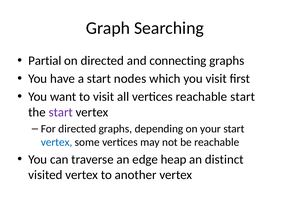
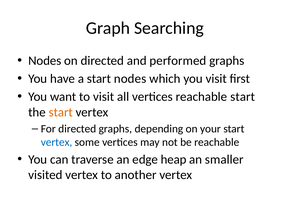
Partial: Partial -> Nodes (45, 61)
connecting: connecting -> performed (178, 61)
start colour: purple -> orange (61, 112)
distinct: distinct -> smaller (224, 160)
